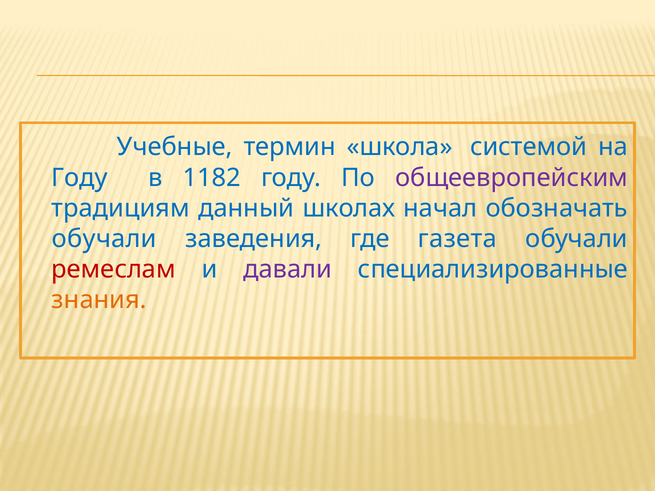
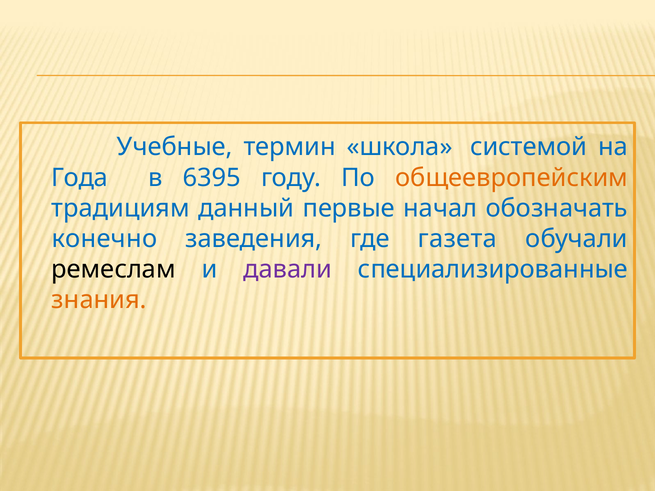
Году: Году -> Года (80, 178)
1182: 1182 -> 6395 (212, 178)
общеевропейским colour: purple -> orange (512, 178)
школах: школах -> первые (349, 209)
обучали: обучали -> конечно (104, 239)
ремеслам colour: red -> black (114, 270)
